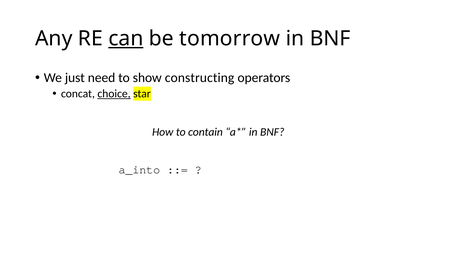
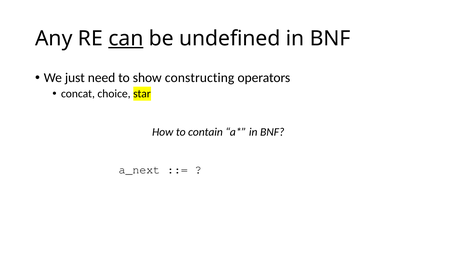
tomorrow: tomorrow -> undefined (230, 39)
choice underline: present -> none (114, 94)
a_into: a_into -> a_next (139, 170)
